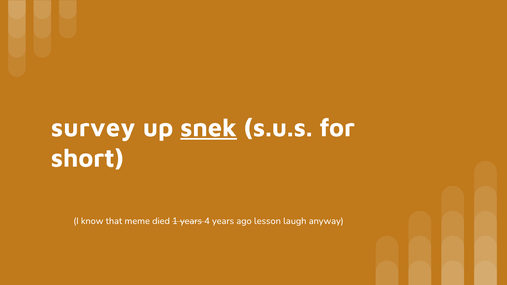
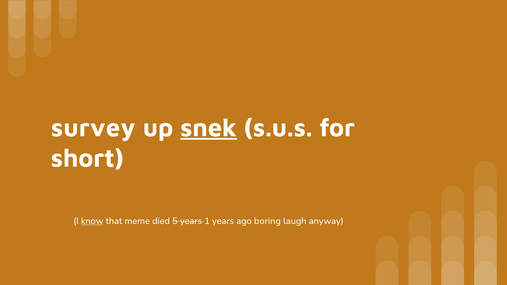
know underline: none -> present (92, 221)
1: 1 -> 5 (175, 221)
4: 4 -> 1 (207, 221)
lesson: lesson -> boring (267, 221)
